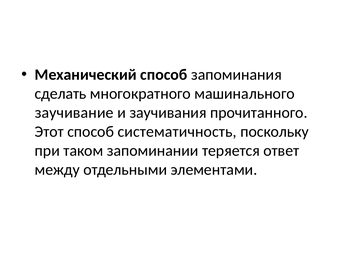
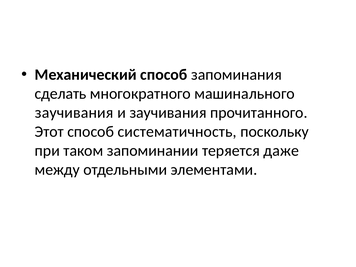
заучивание: заучивание -> заучивания (74, 113)
ответ: ответ -> даже (281, 151)
